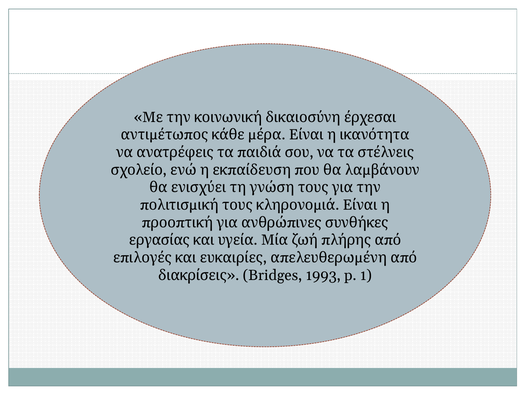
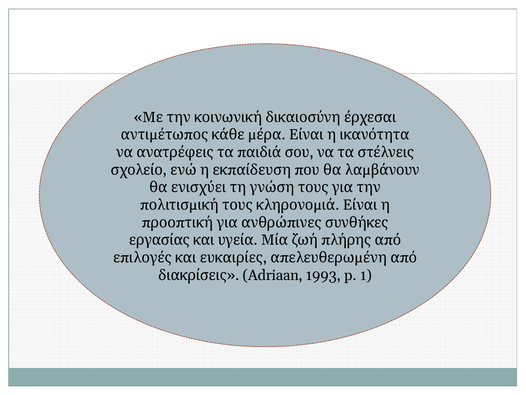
Bridges: Bridges -> Adriaan (273, 275)
